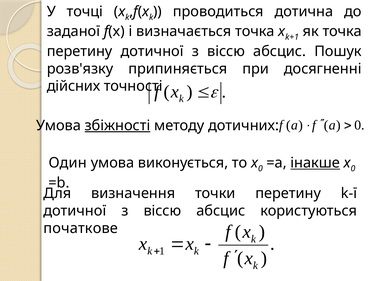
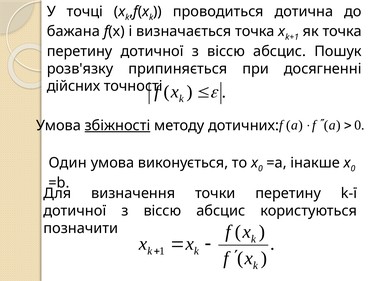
заданої: заданої -> бажана (73, 31)
інакше underline: present -> none (315, 163)
початкове: початкове -> позначити (81, 228)
